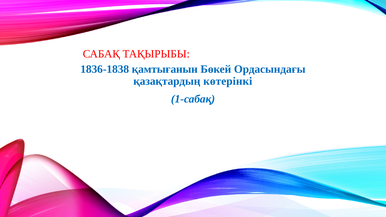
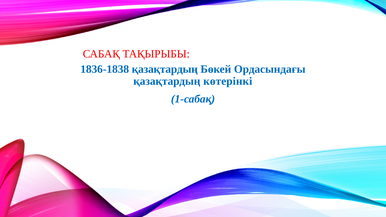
1836-1838 қамтығанын: қамтығанын -> қазақтардың (165, 69)
